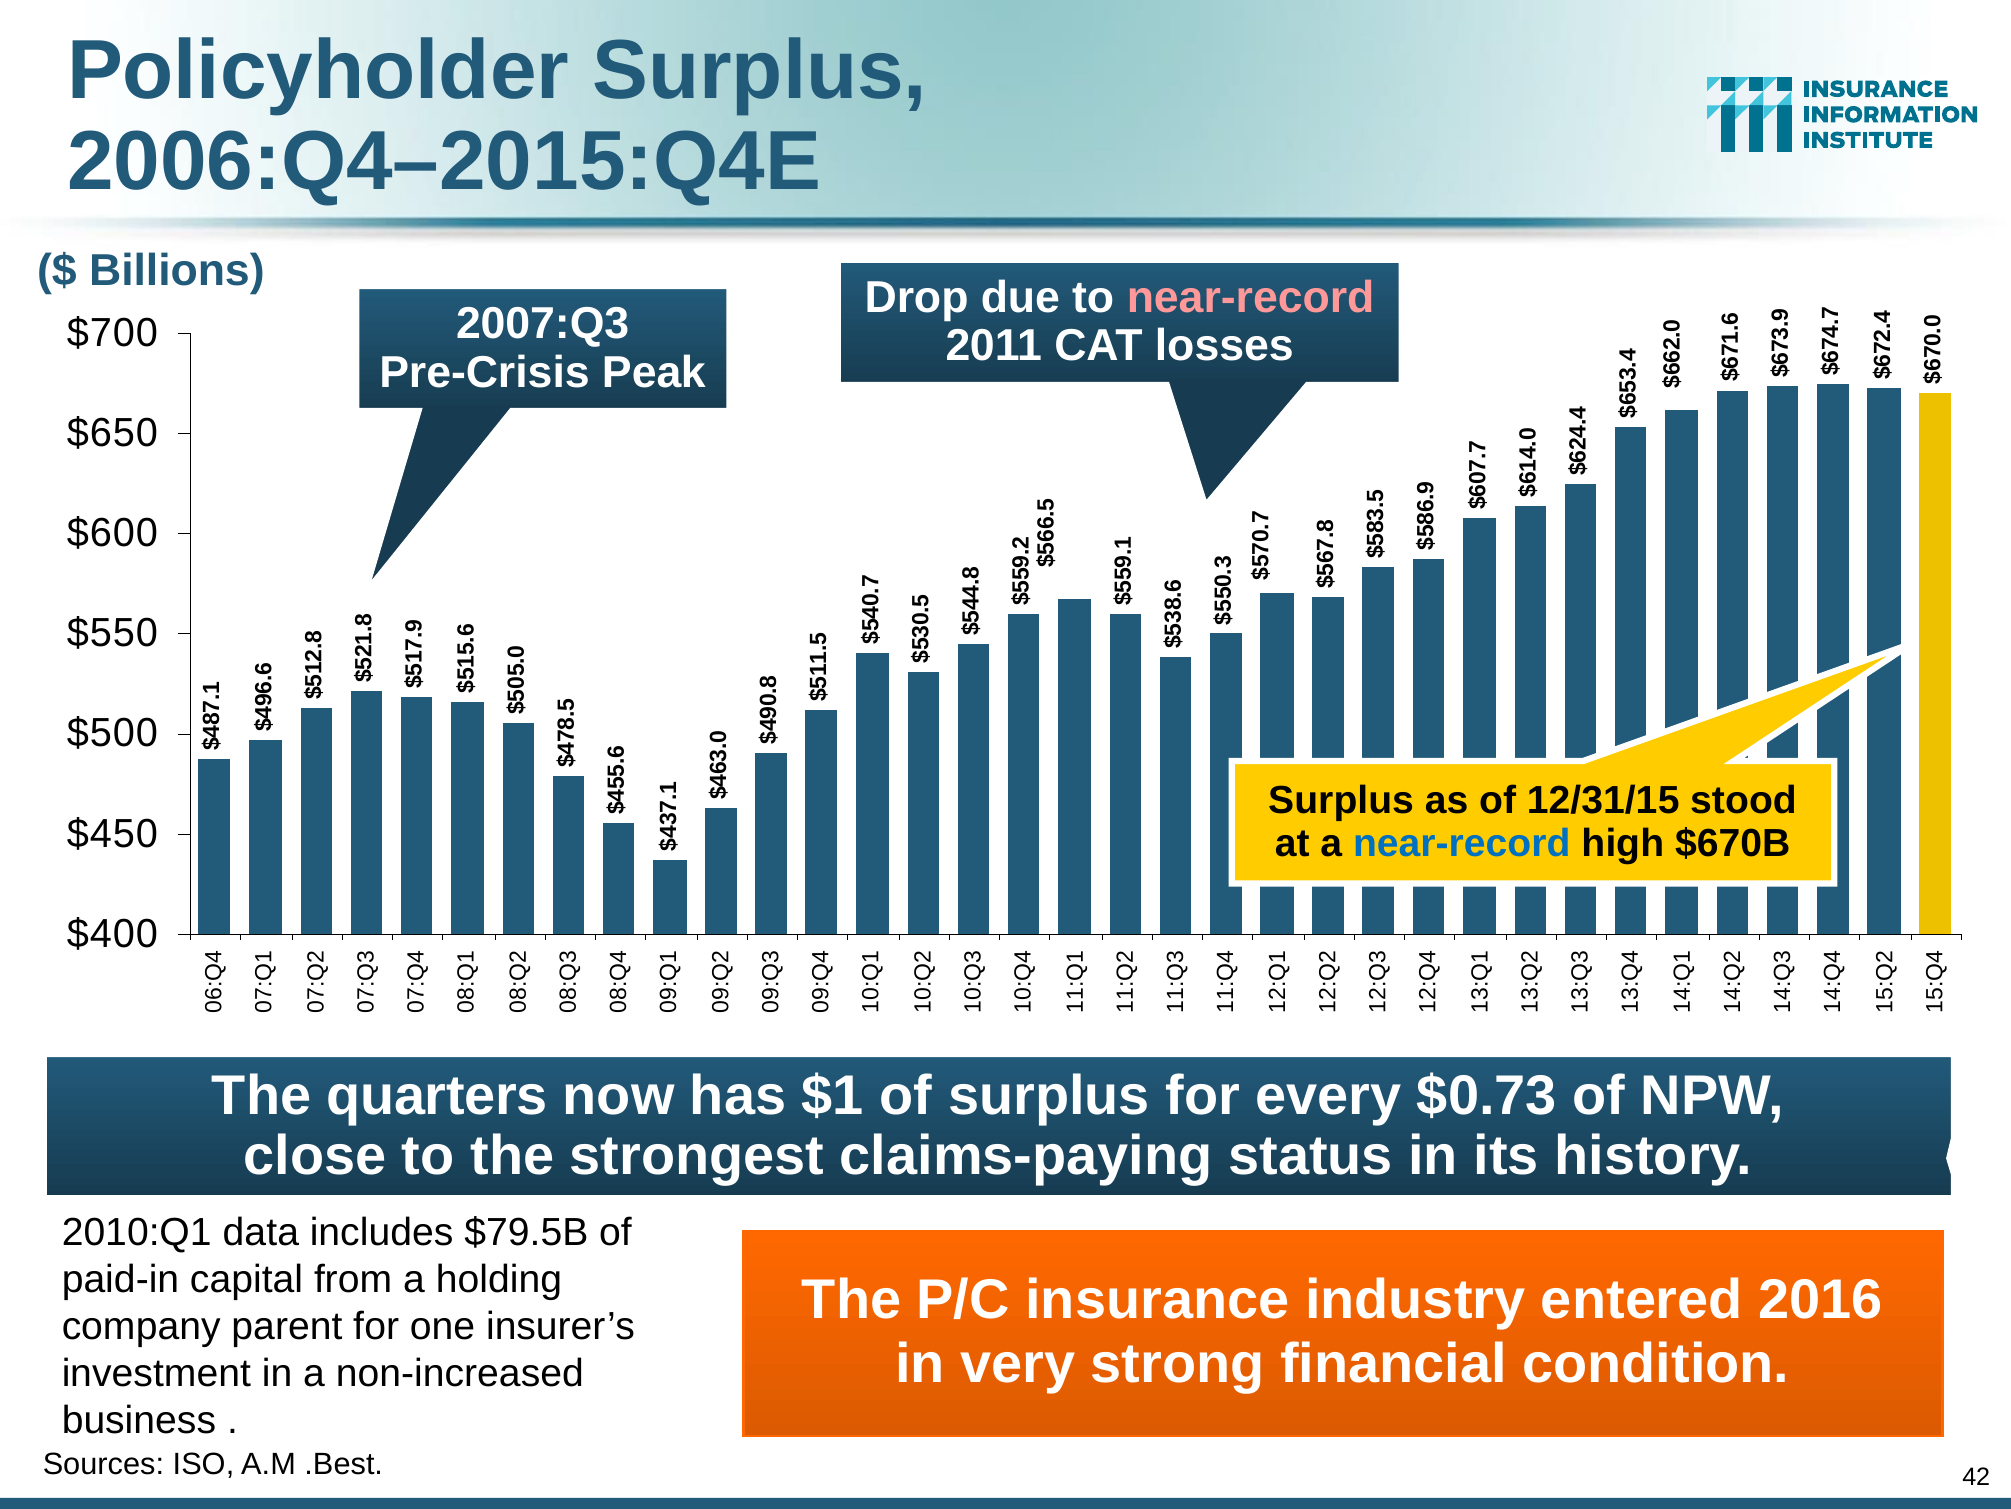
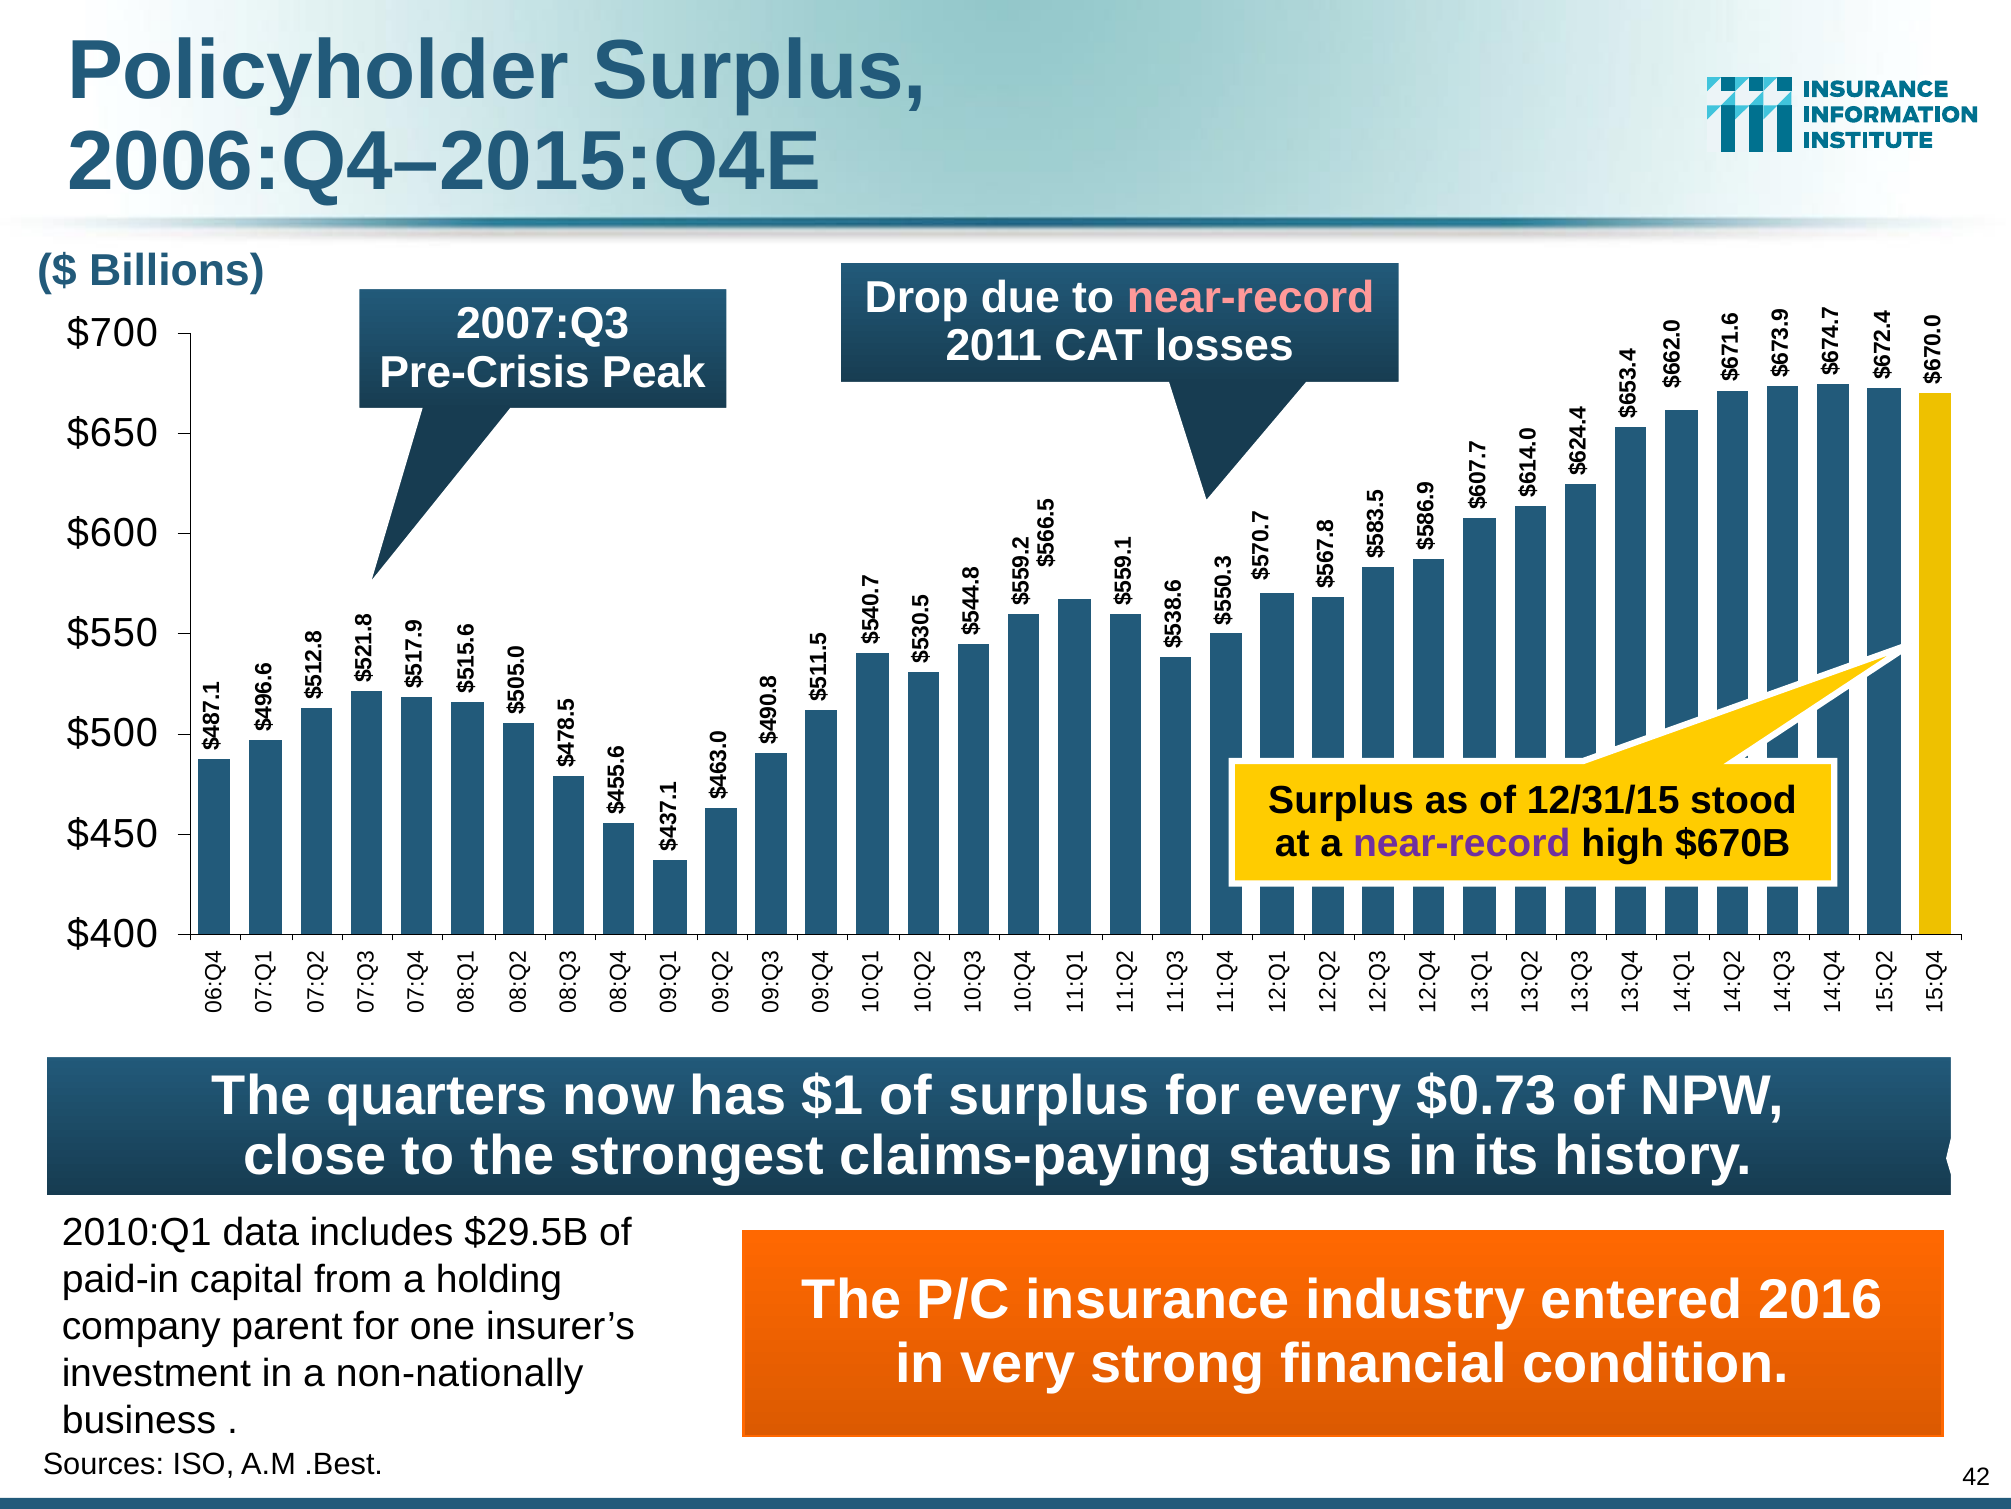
near-record colour: blue -> purple (1462, 843)
$79.5B: $79.5B -> $29.5B (526, 1232)
non-increased: non-increased -> non-nationally (460, 1373)
